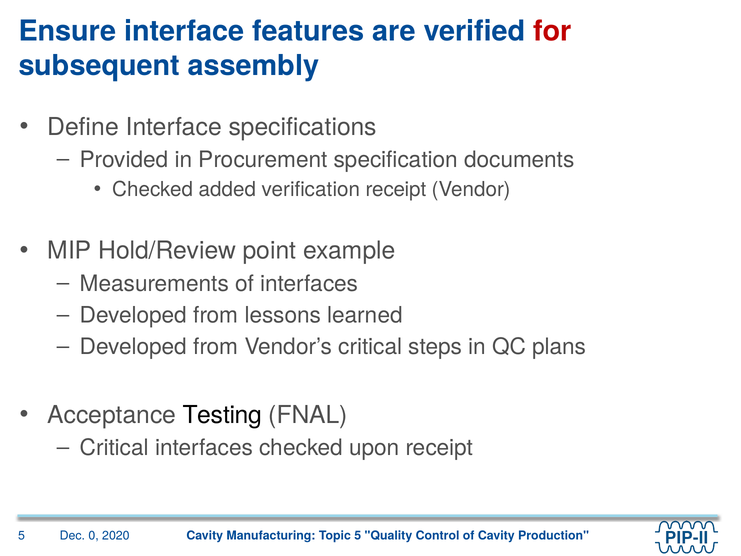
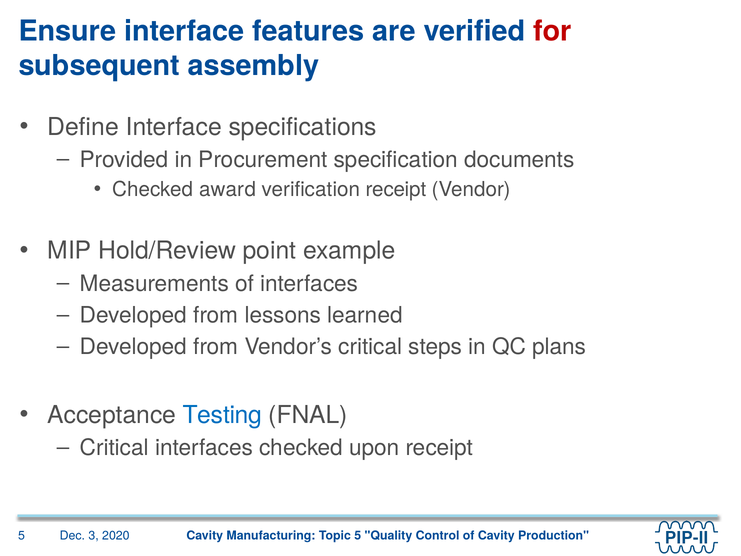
added: added -> award (228, 189)
Testing colour: black -> blue (222, 415)
0: 0 -> 3 (94, 535)
